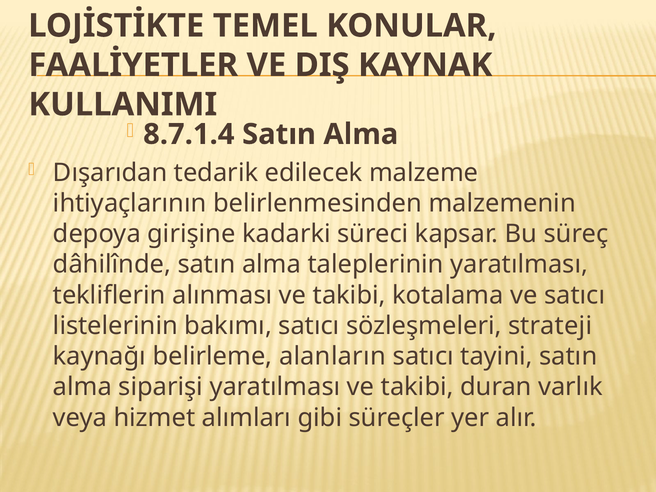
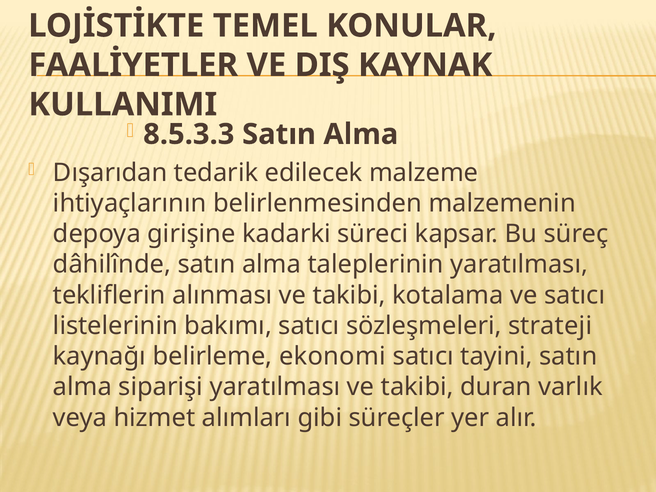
8.7.1.4: 8.7.1.4 -> 8.5.3.3 (189, 134)
alanların: alanların -> ekonomi (332, 356)
